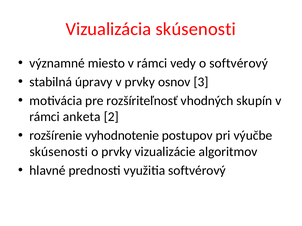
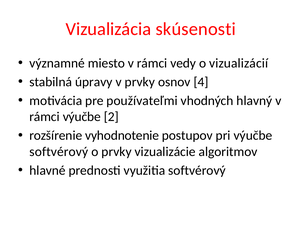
o softvérový: softvérový -> vizualizácií (239, 63)
3: 3 -> 4 (201, 82)
rozšíriteľnosť: rozšíriteľnosť -> používateľmi (142, 101)
skupín: skupín -> hlavný (254, 101)
rámci anketa: anketa -> výučbe (82, 117)
skúsenosti: skúsenosti -> softvérový (59, 152)
